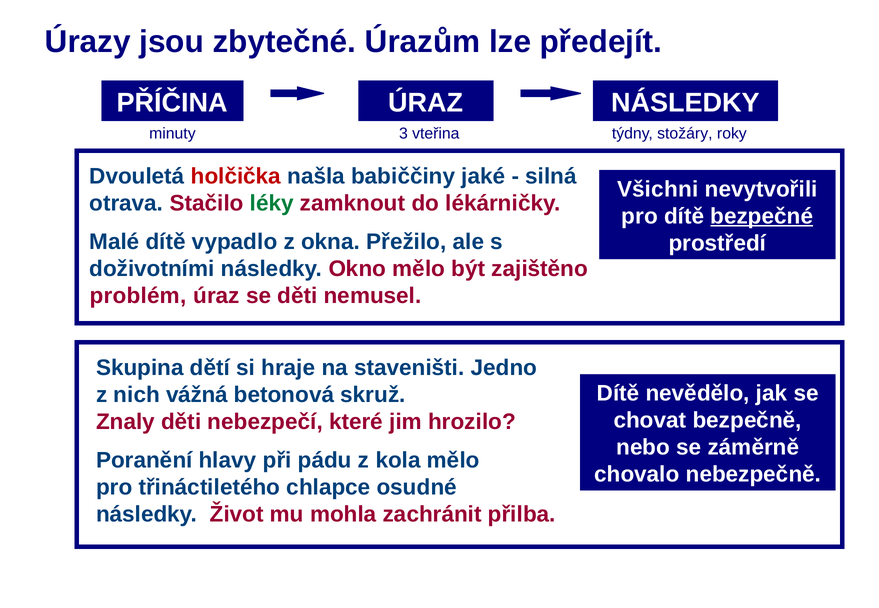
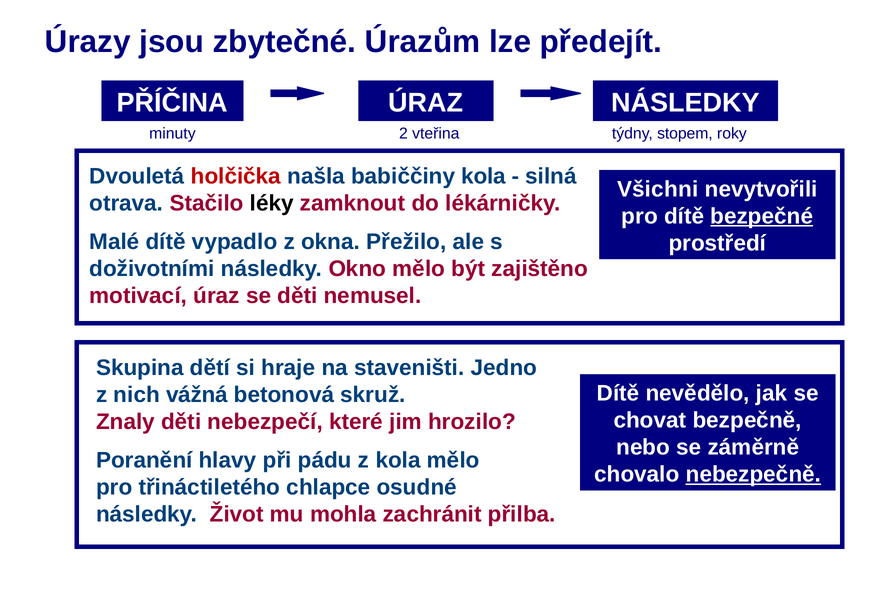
3: 3 -> 2 (403, 134)
stožáry: stožáry -> stopem (685, 134)
babiččiny jaké: jaké -> kola (484, 177)
léky colour: green -> black (272, 204)
problém: problém -> motivací (138, 296)
nebezpečně underline: none -> present (753, 475)
